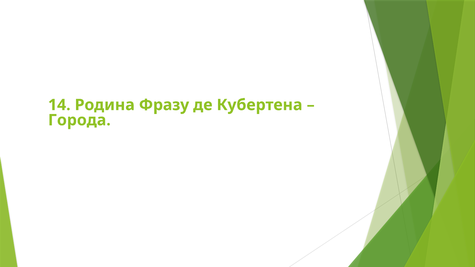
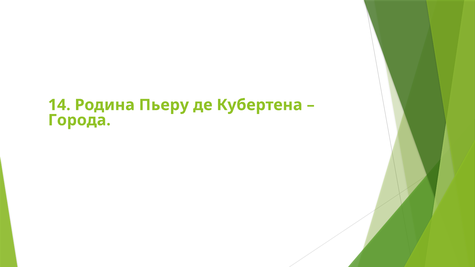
Фразу: Фразу -> Пьеру (164, 105)
